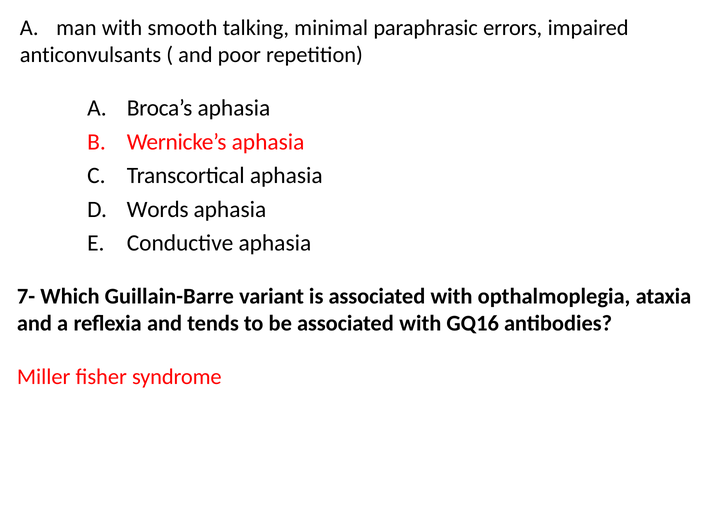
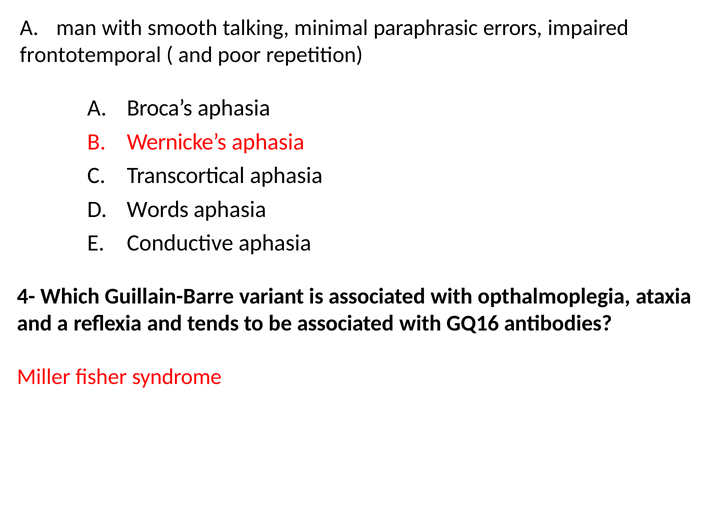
anticonvulsants: anticonvulsants -> frontotemporal (91, 55)
7-: 7- -> 4- (26, 297)
